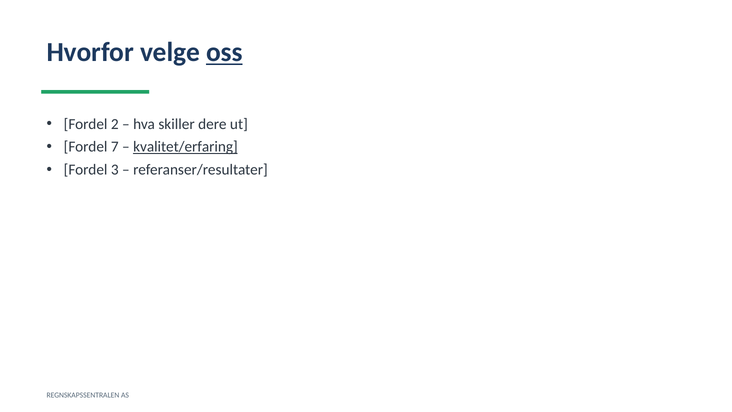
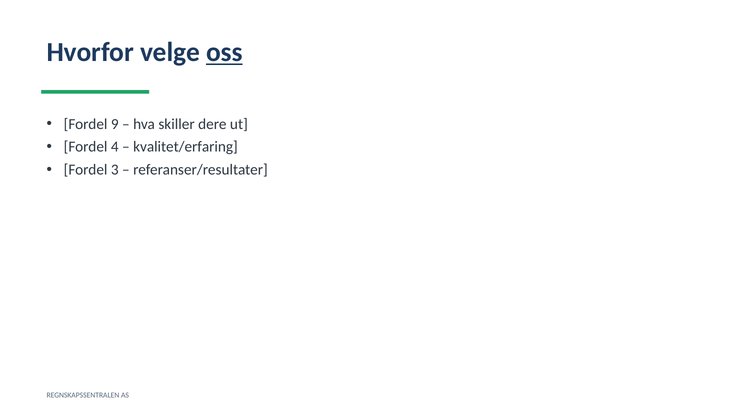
2: 2 -> 9 (115, 124)
7: 7 -> 4 (115, 147)
kvalitet/erfaring underline: present -> none (185, 147)
